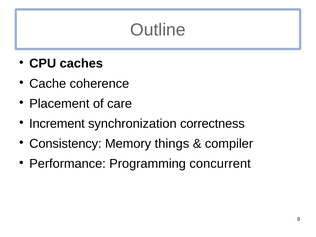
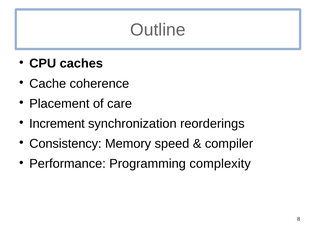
correctness: correctness -> reorderings (212, 124)
things: things -> speed (172, 144)
concurrent: concurrent -> complexity (220, 164)
